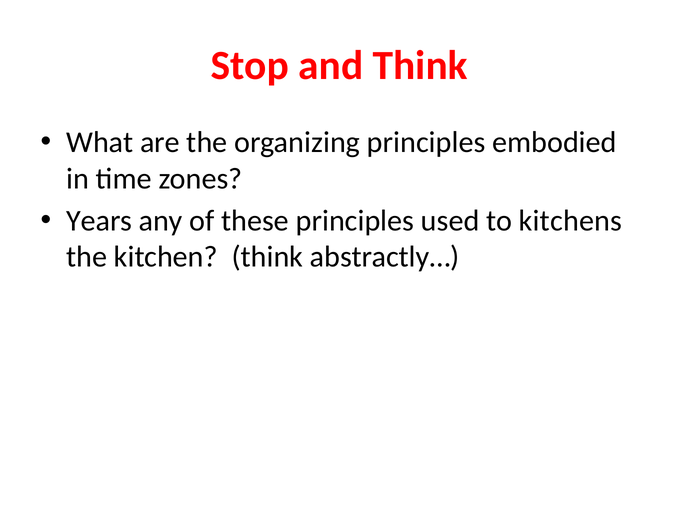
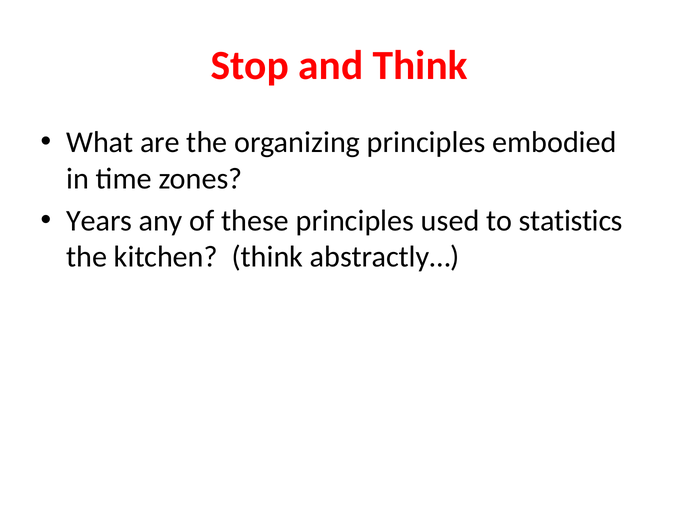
kitchens: kitchens -> statistics (571, 221)
